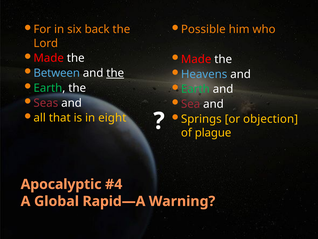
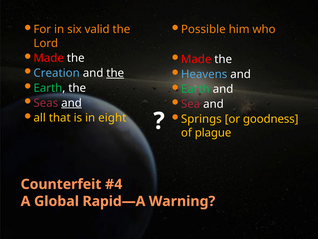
back: back -> valid (97, 29)
Between: Between -> Creation (57, 73)
and underline: none -> present (71, 103)
objection: objection -> goodness (271, 119)
Apocalyptic: Apocalyptic -> Counterfeit (61, 184)
